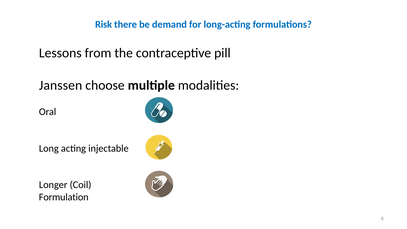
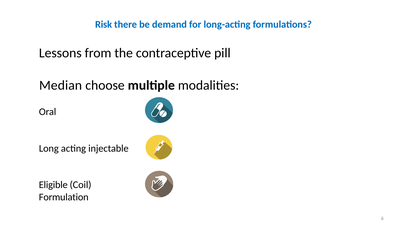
Janssen: Janssen -> Median (61, 85)
Longer: Longer -> Eligible (53, 185)
